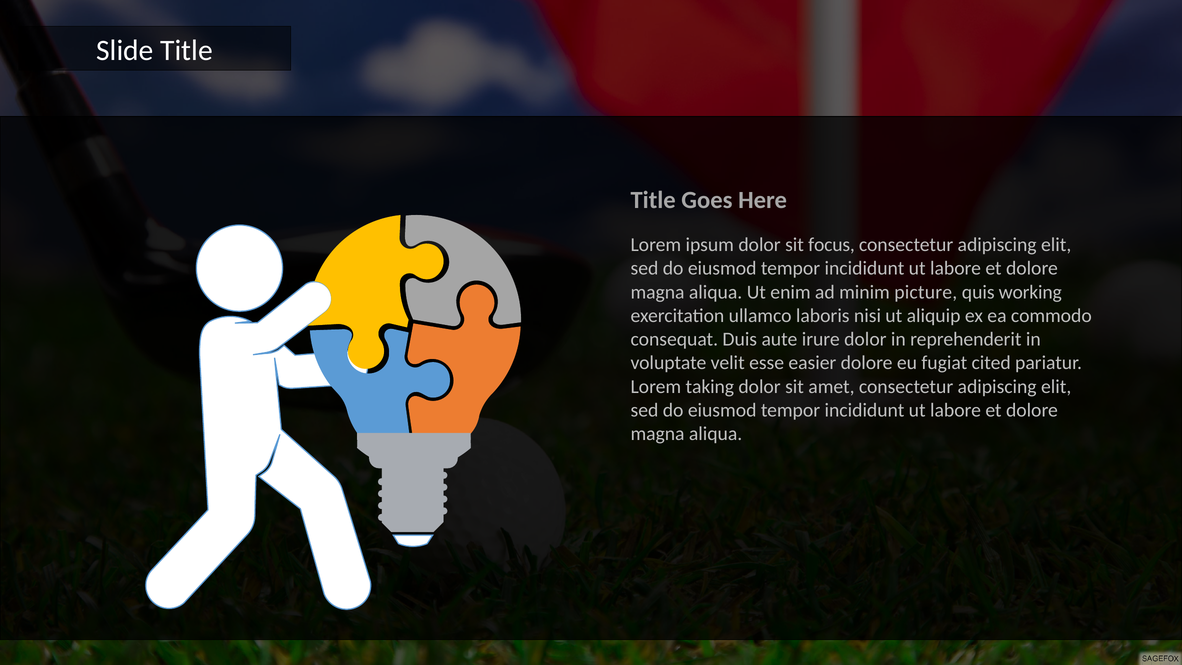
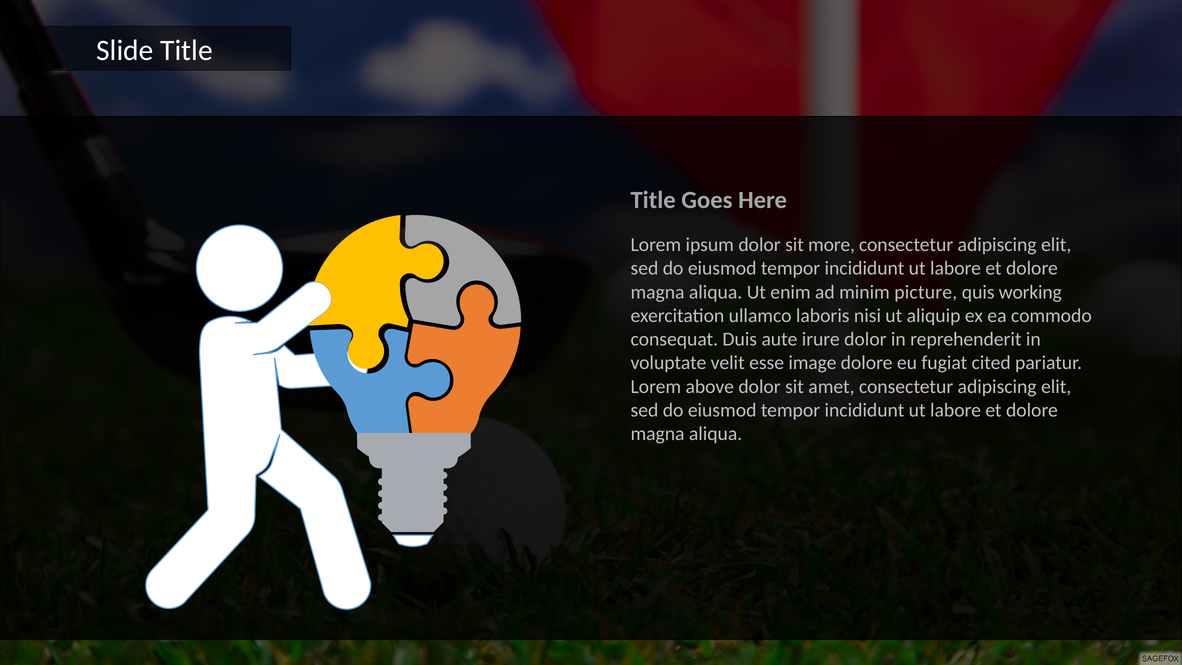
focus: focus -> more (832, 245)
easier: easier -> image (812, 363)
taking: taking -> above (710, 387)
